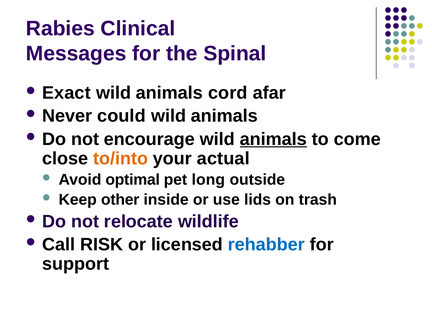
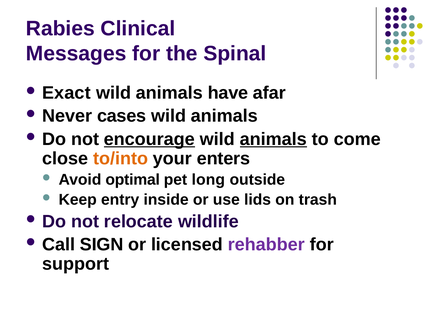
cord: cord -> have (228, 93)
could: could -> cases (122, 116)
encourage underline: none -> present (149, 139)
actual: actual -> enters (223, 159)
other: other -> entry (120, 200)
RISK: RISK -> SIGN (102, 245)
rehabber colour: blue -> purple (266, 245)
